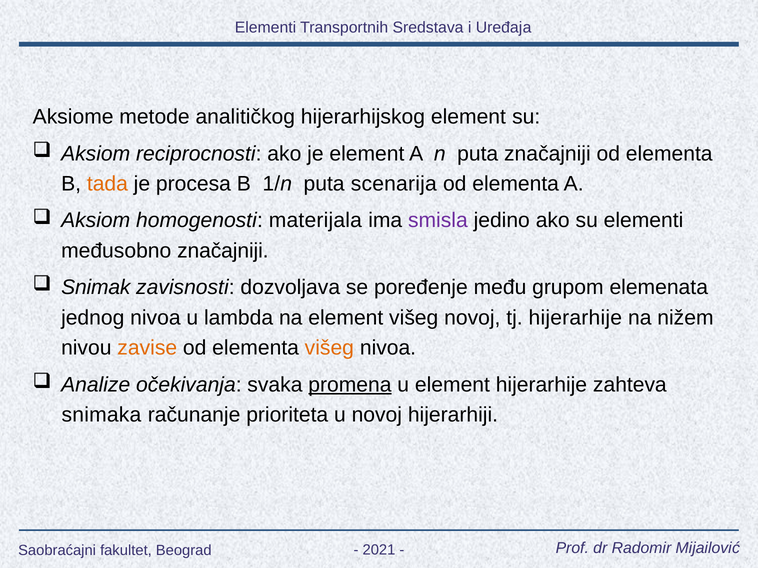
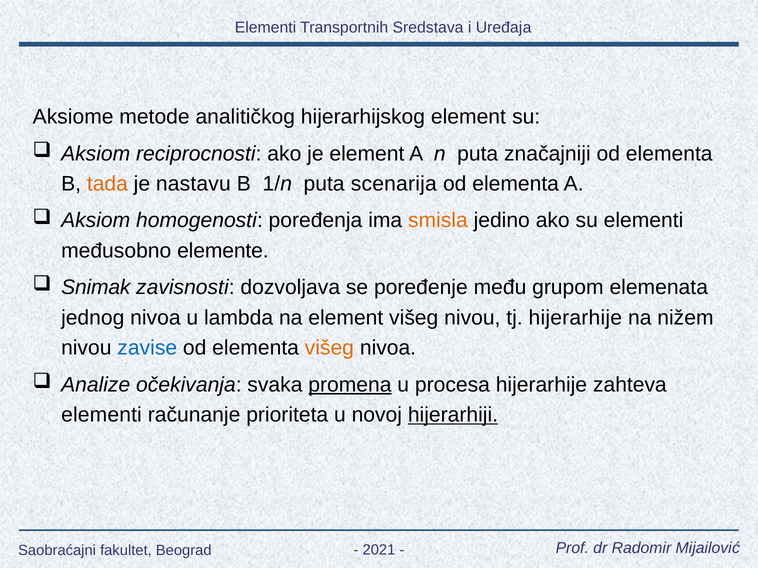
procesa: procesa -> nastavu (193, 184)
materijala: materijala -> poređenja (315, 221)
smisla colour: purple -> orange (438, 221)
međusobno značajniji: značajniji -> elemente (223, 251)
višeg novoj: novoj -> nivou (472, 318)
zavise colour: orange -> blue (147, 348)
u element: element -> procesa (452, 385)
snimaka: snimaka -> elementi (101, 415)
hijerarhiji underline: none -> present (453, 415)
